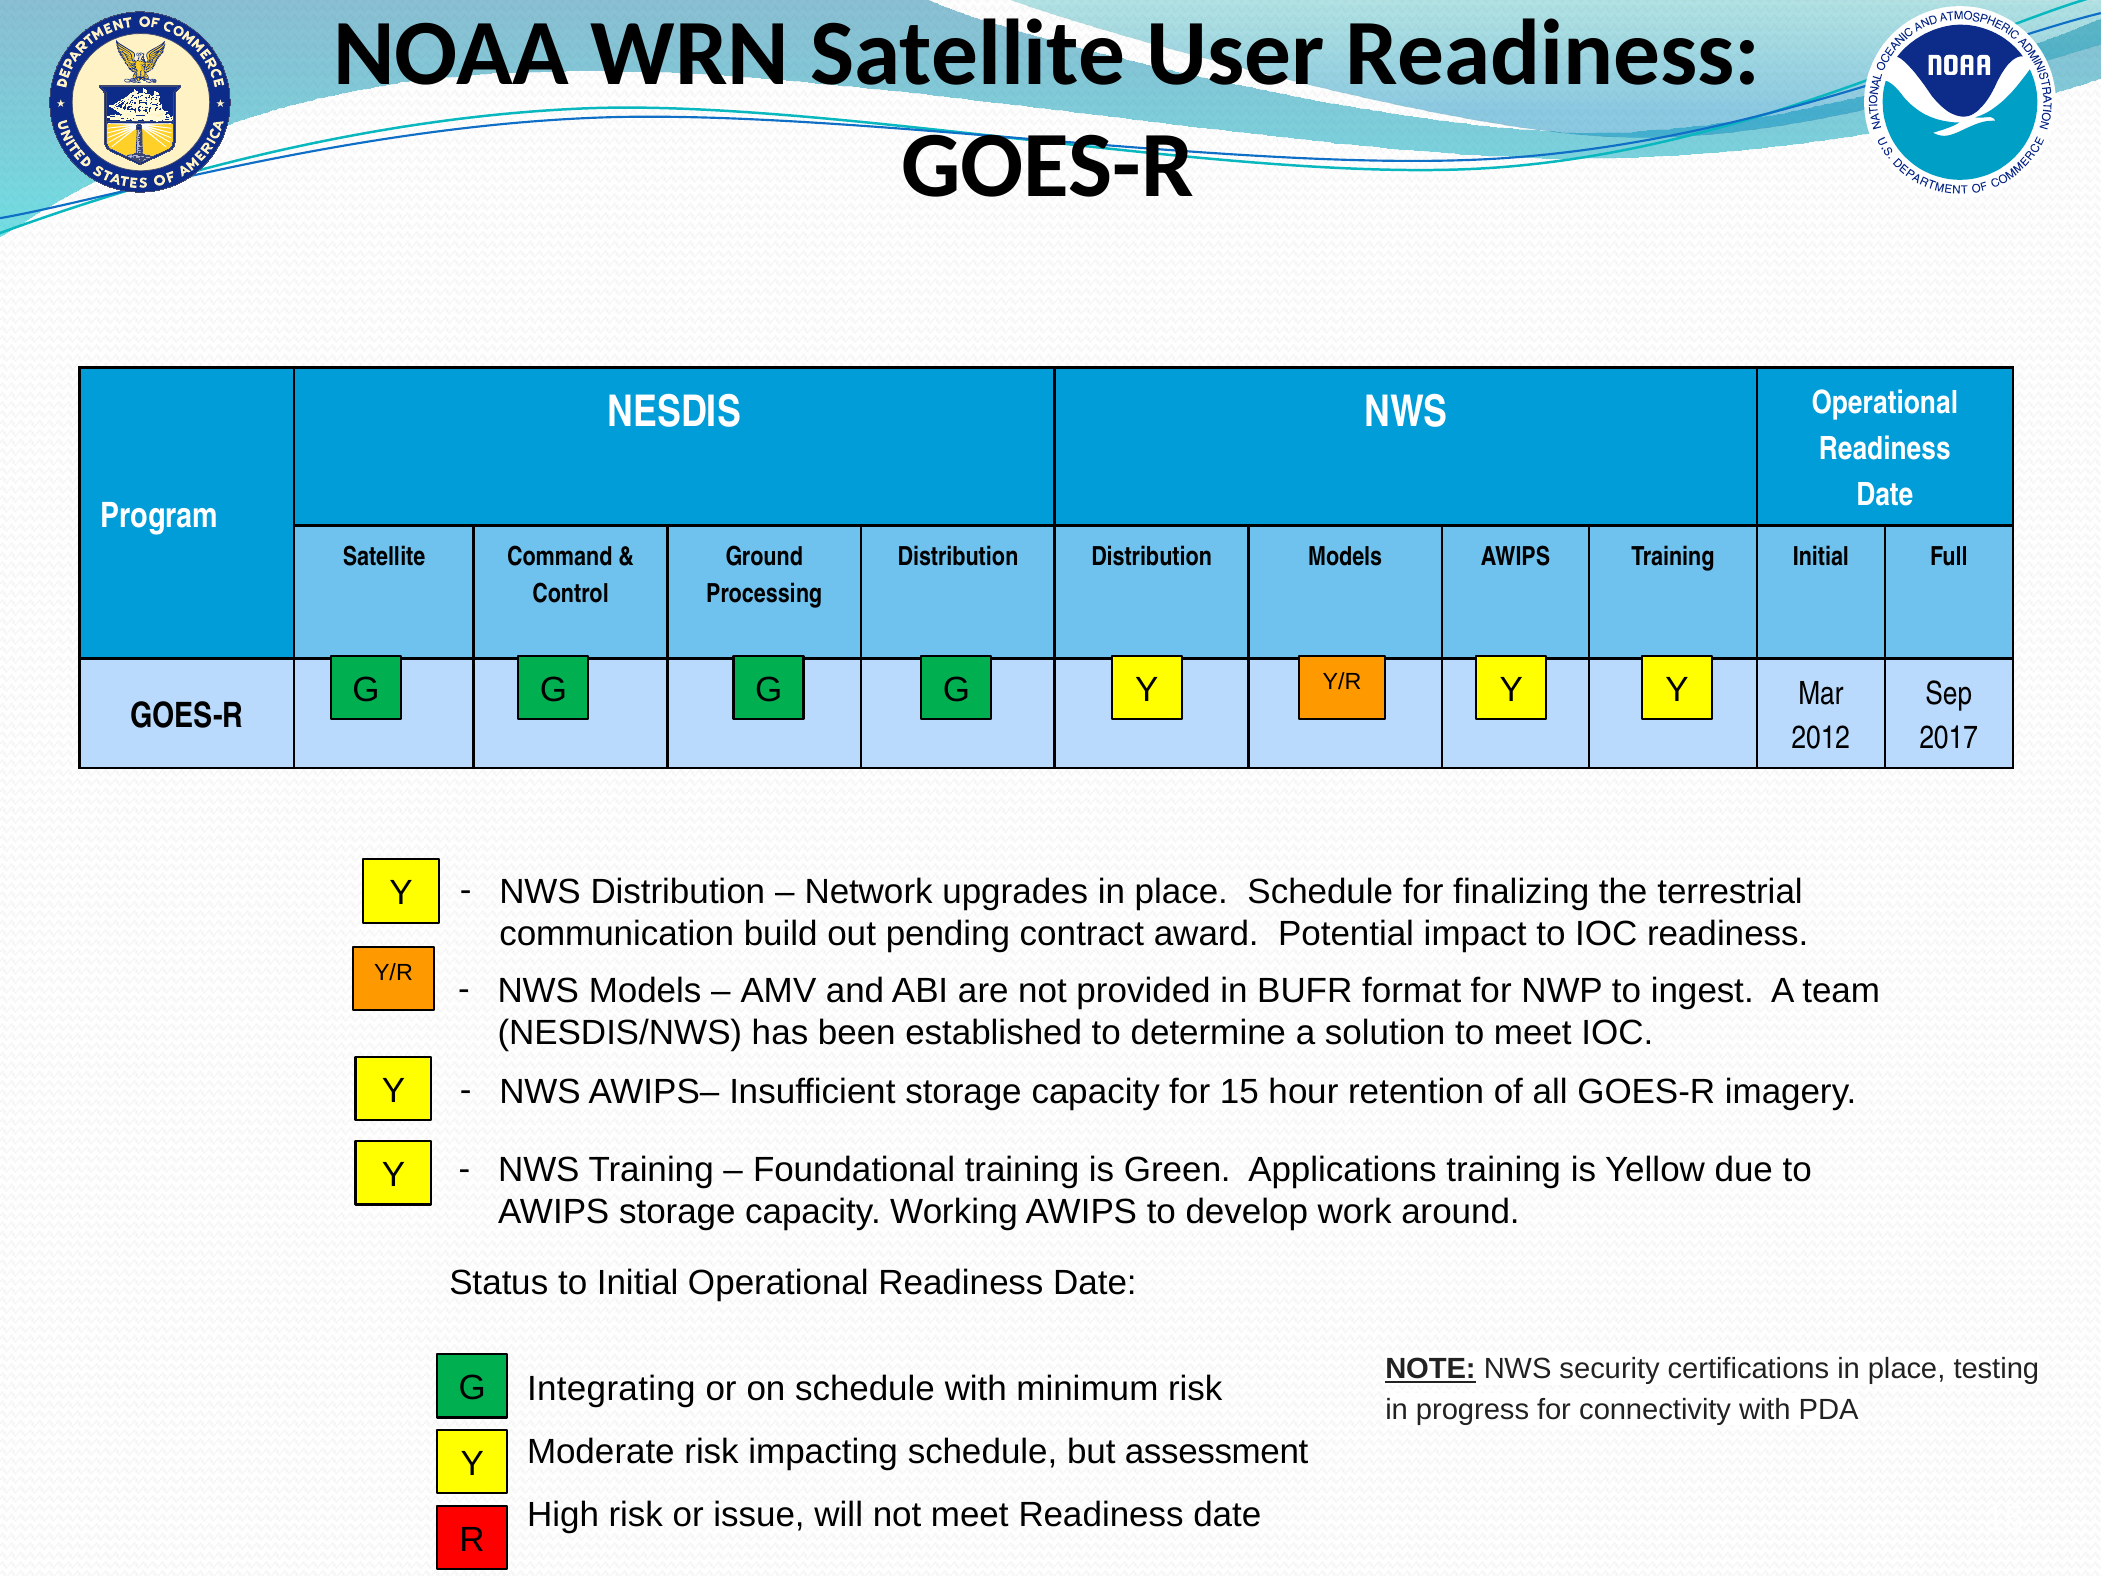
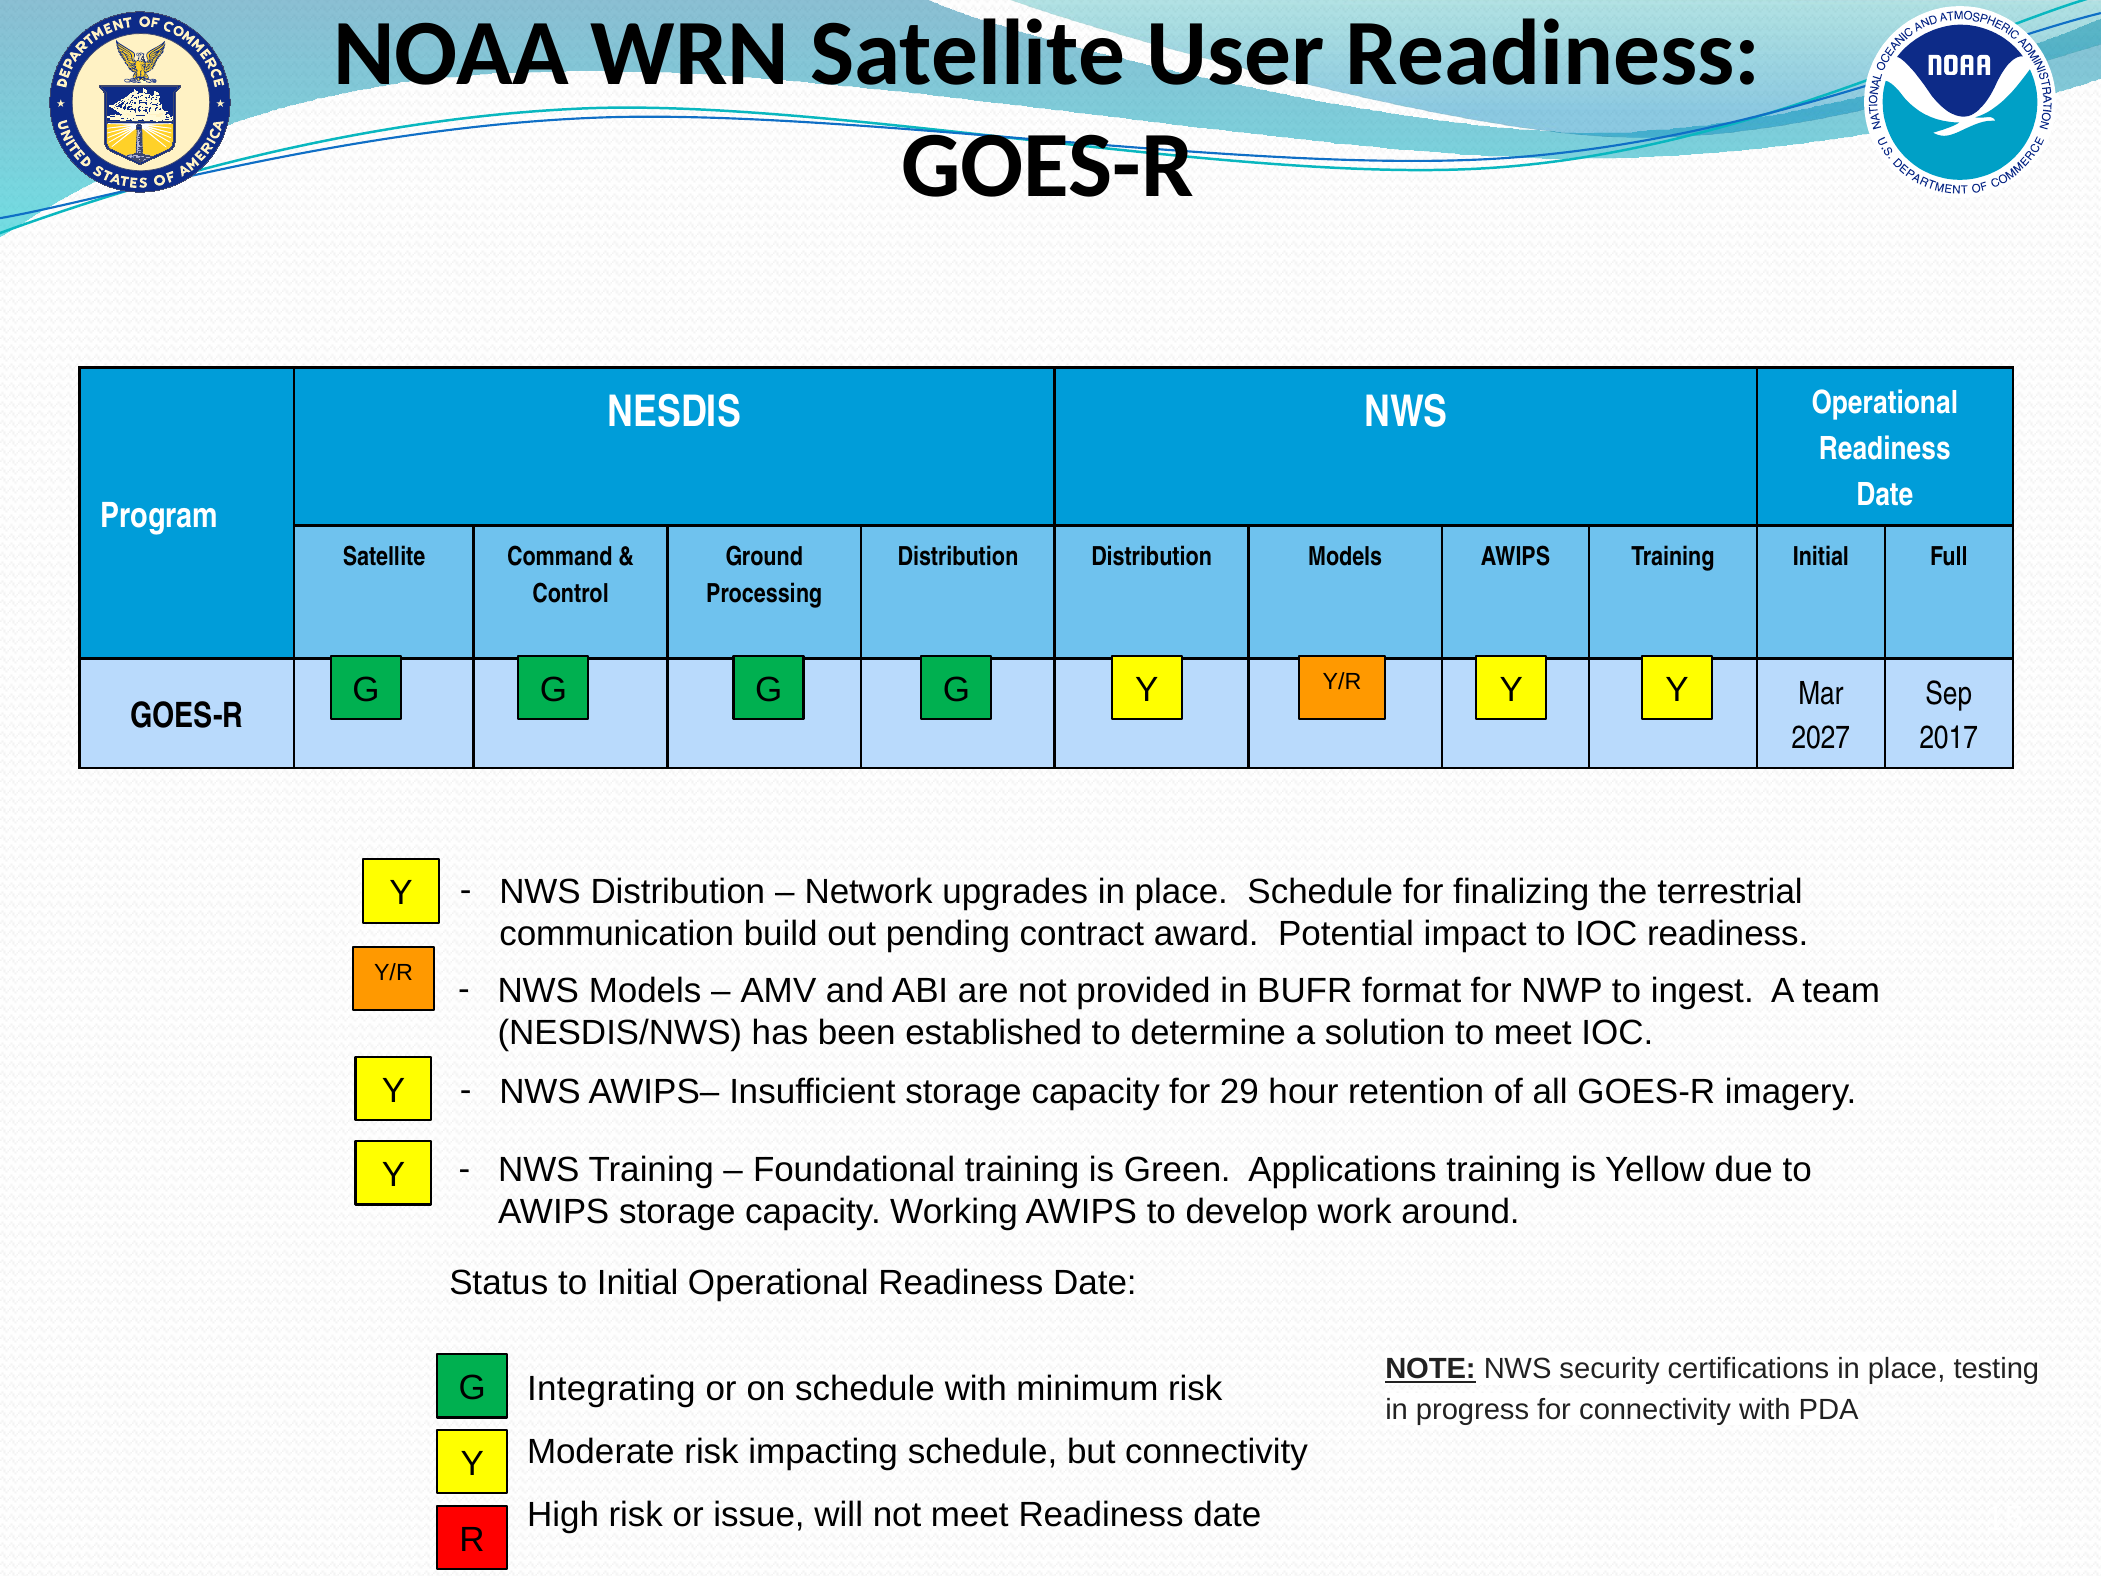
2012: 2012 -> 2027 (1821, 737)
for 15: 15 -> 29 (1239, 1092)
but assessment: assessment -> connectivity (1216, 1451)
